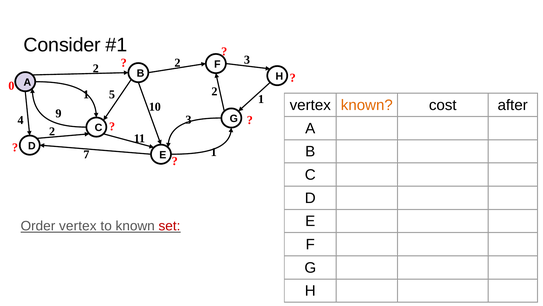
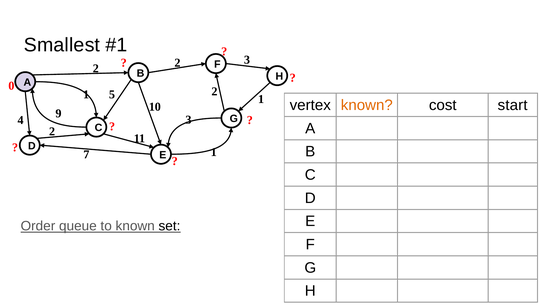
Consider: Consider -> Smallest (62, 45)
after: after -> start (513, 105)
Order vertex: vertex -> queue (78, 226)
set colour: red -> black (169, 226)
